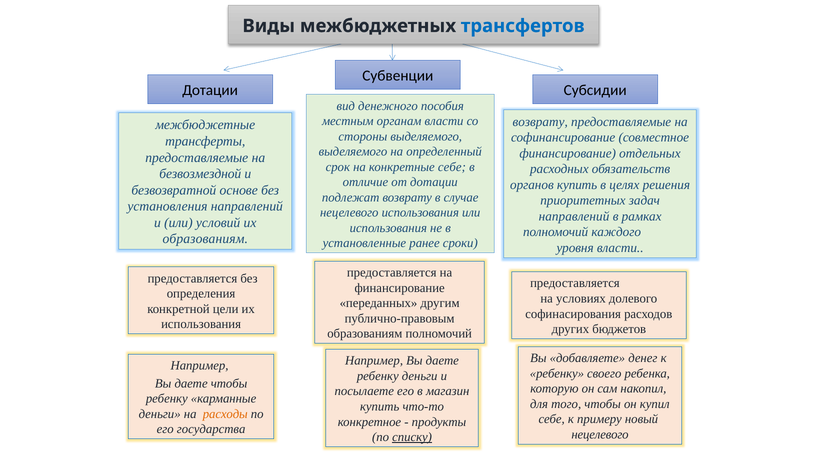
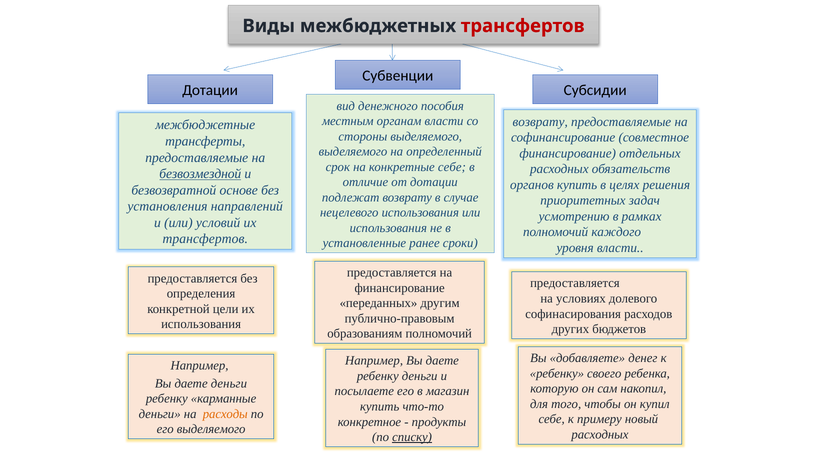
трансфертов colour: blue -> red (523, 26)
безвозмездной underline: none -> present (200, 174)
направлений: направлений -> усмотрению (574, 216)
образованиям: образованиям -> трансфертов (205, 239)
даете чтобы: чтобы -> деньги (229, 384)
его государства: государства -> выделяемого (211, 430)
нецелевого: нецелевого -> расходных (600, 435)
